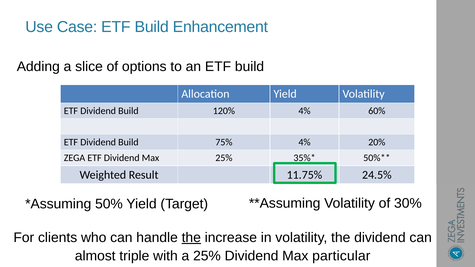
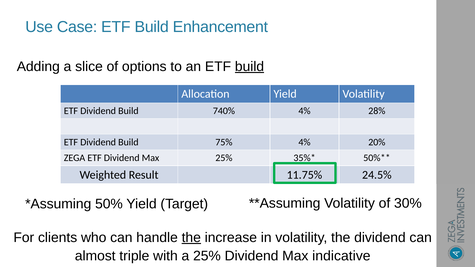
build underline: none -> present (250, 67)
120%: 120% -> 740% (224, 111)
60%: 60% -> 28% (377, 111)
particular: particular -> indicative (341, 256)
